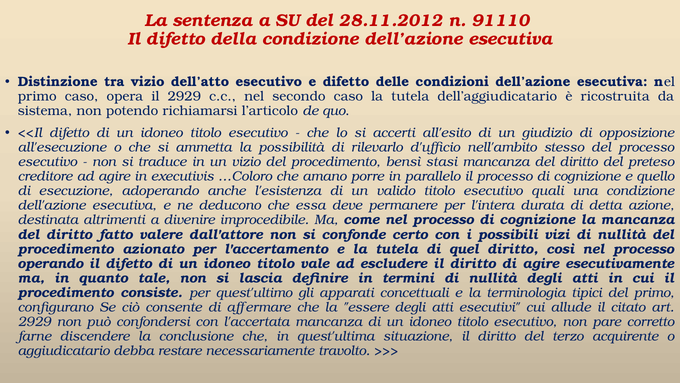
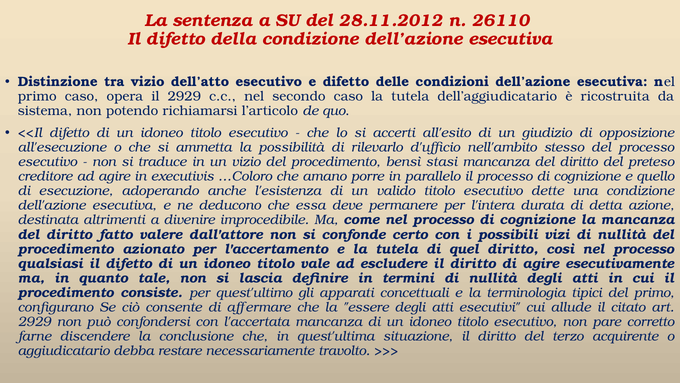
91110: 91110 -> 26110 (501, 21)
quali: quali -> dette (548, 191)
operando: operando -> qualsiasi (50, 263)
